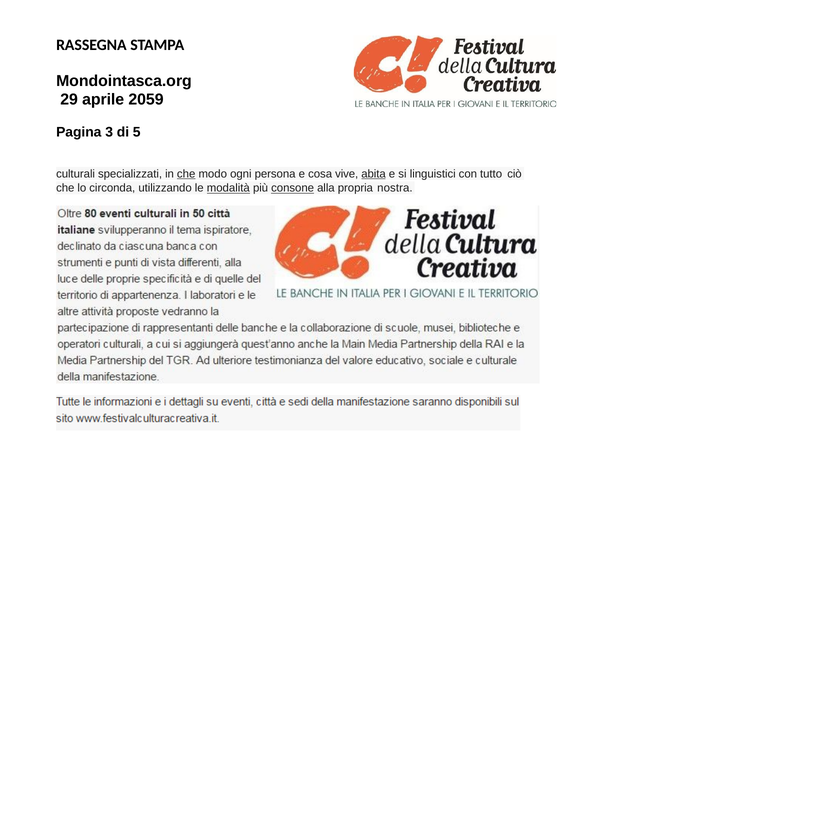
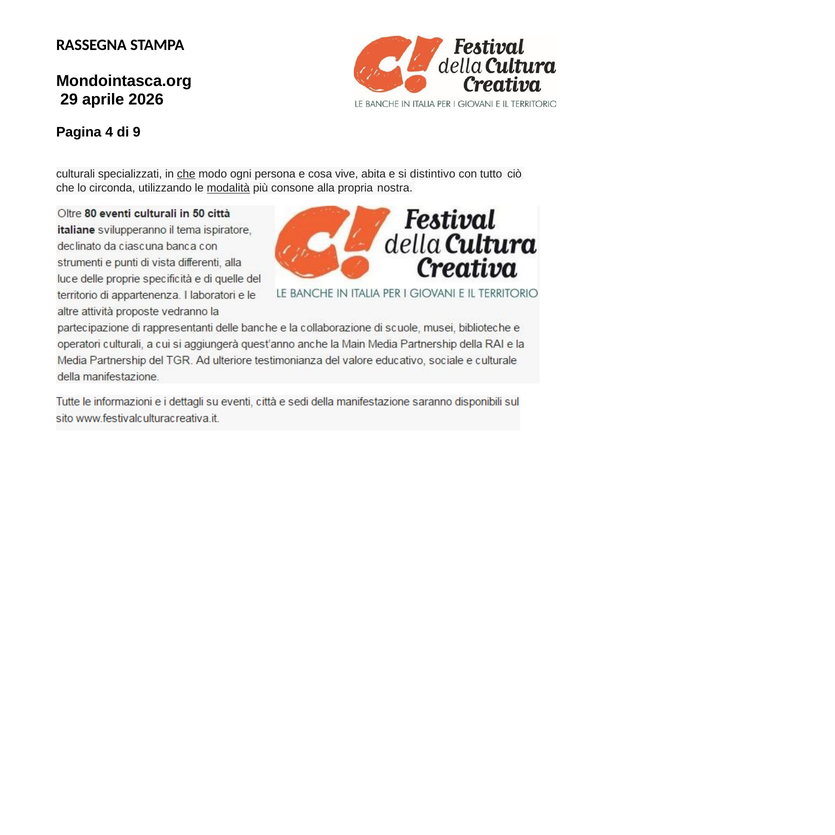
2059: 2059 -> 2026 (146, 99)
3: 3 -> 4 (109, 132)
5: 5 -> 9 (137, 132)
abita underline: present -> none (374, 174)
linguistici: linguistici -> distintivo (433, 174)
consone underline: present -> none (293, 188)
